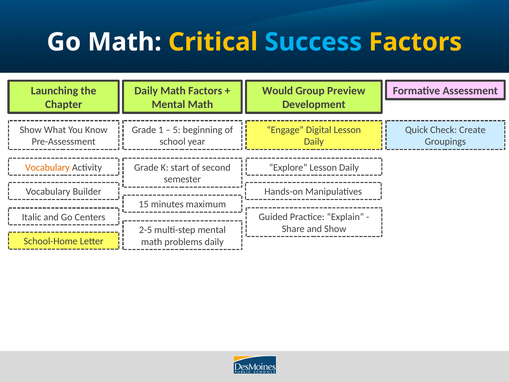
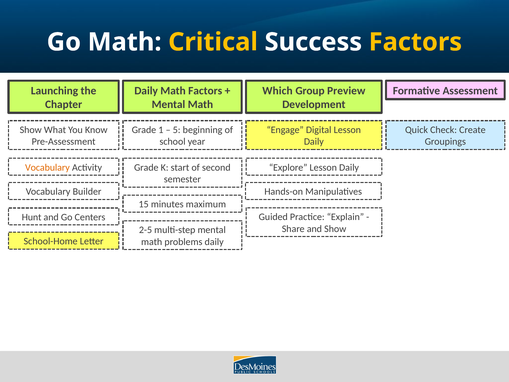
Success colour: light blue -> white (313, 42)
Would: Would -> Which (277, 91)
Italic: Italic -> Hunt (32, 217)
